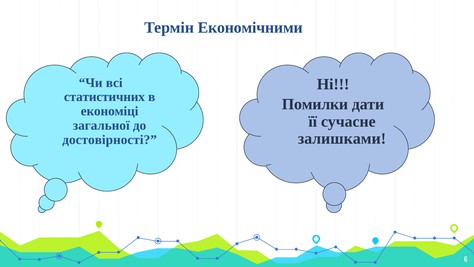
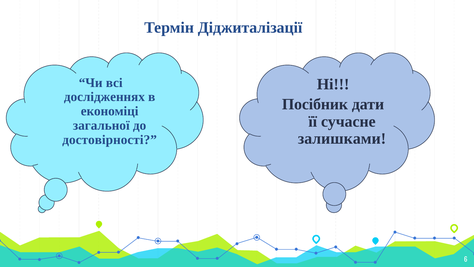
Економічними: Економічними -> Діджиталізації (250, 28)
статистичних: статистичних -> дослідженнях (104, 97)
Помилки: Помилки -> Посібник (315, 104)
